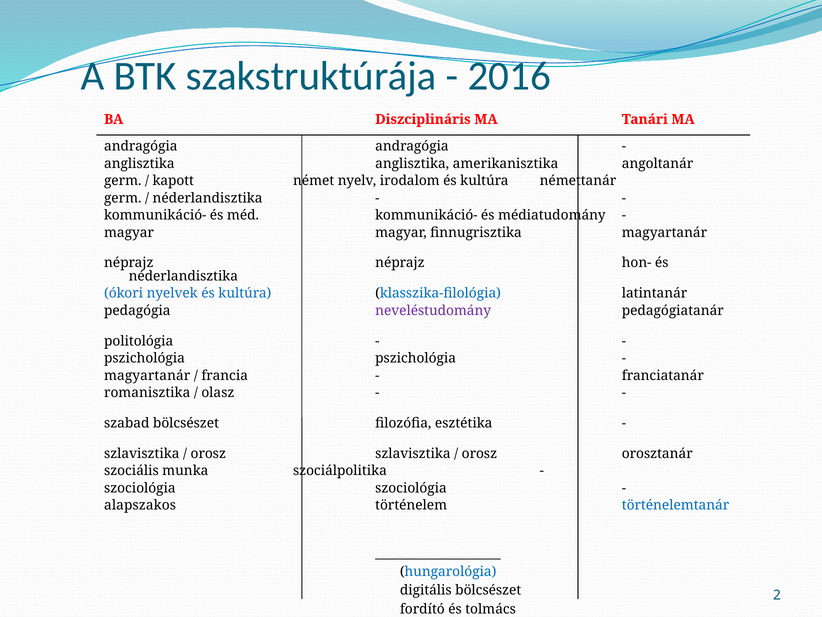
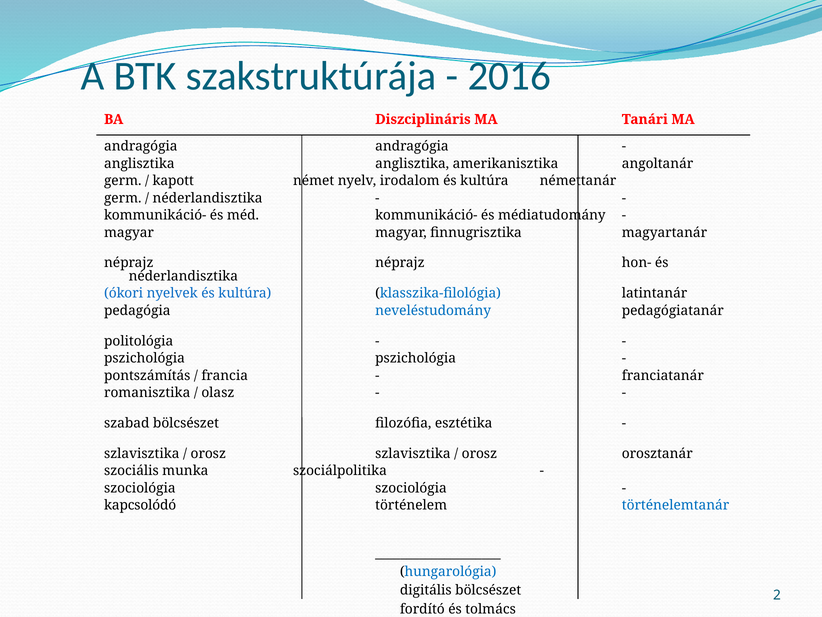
neveléstudomány colour: purple -> blue (433, 310)
magyartanár: magyartanár -> pontszámítás (147, 375)
alapszakos: alapszakos -> kapcsolódó (140, 505)
